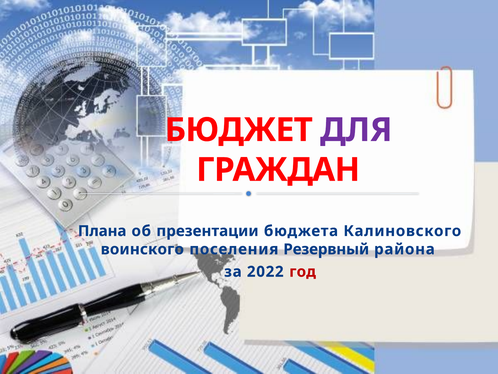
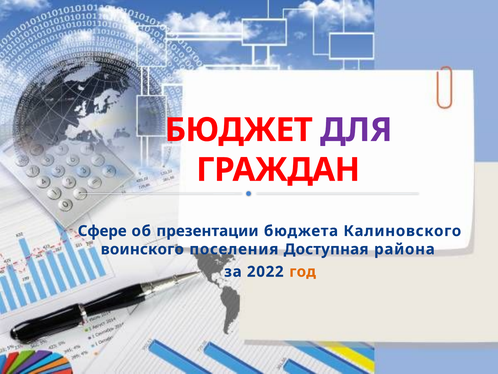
Плана: Плана -> Сфере (102, 231)
Резервный: Резервный -> Доступная (326, 249)
год colour: red -> orange (303, 271)
